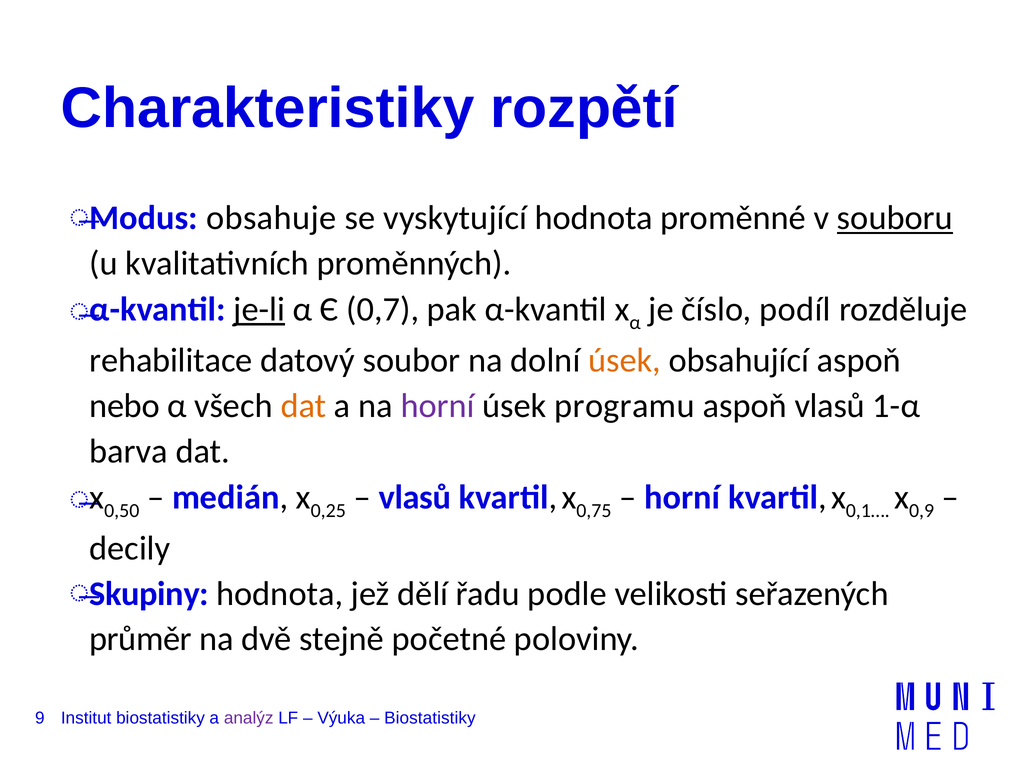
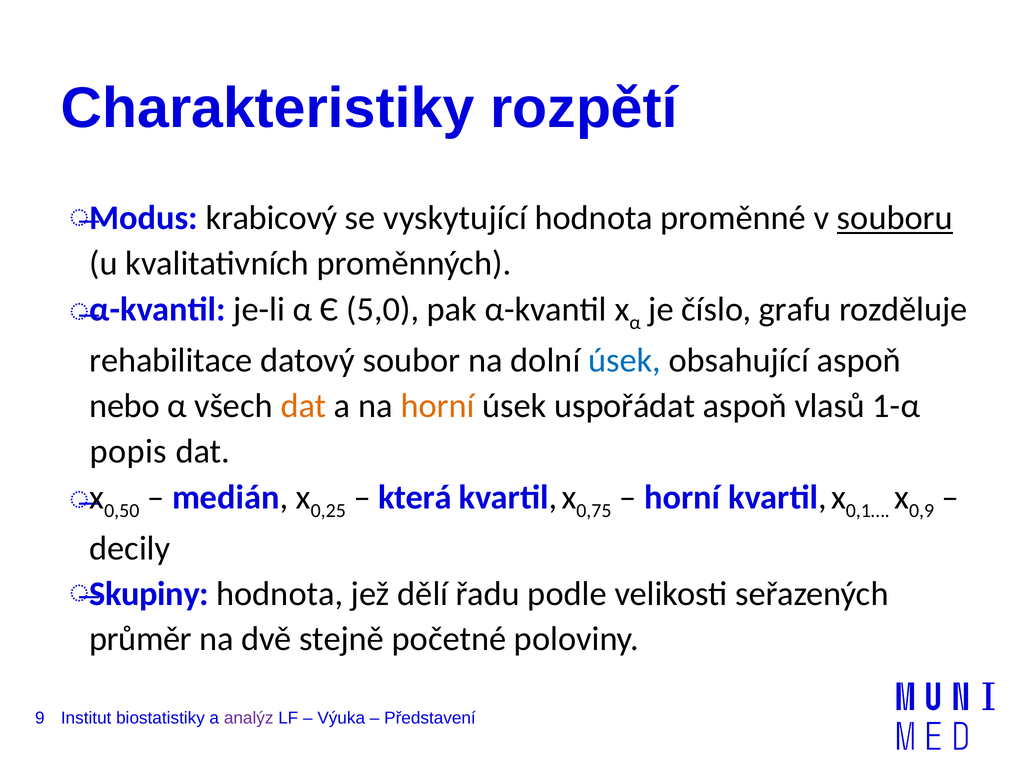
obsahuje: obsahuje -> krabicový (272, 218)
je-li underline: present -> none (259, 309)
0,7: 0,7 -> 5,0 (383, 309)
podíl: podíl -> grafu (795, 309)
úsek colour: orange -> blue (624, 360)
horní colour: purple -> orange (438, 406)
programu: programu -> uspořádat (625, 406)
barva: barva -> popis (128, 451)
vlasů: vlasů -> která (415, 497)
Biostatistiky: Biostatistiky -> Představení (430, 718)
